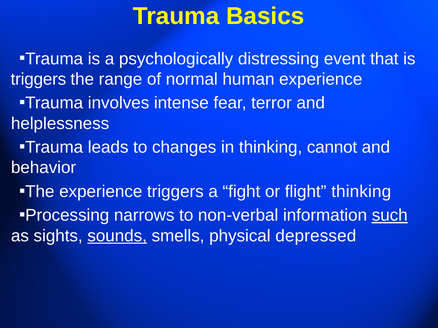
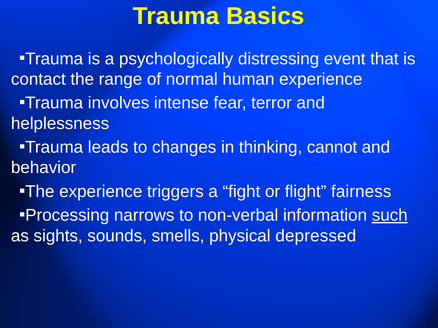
triggers: triggers -> contact (38, 79)
flight thinking: thinking -> fairness (361, 192)
sounds underline: present -> none (117, 236)
